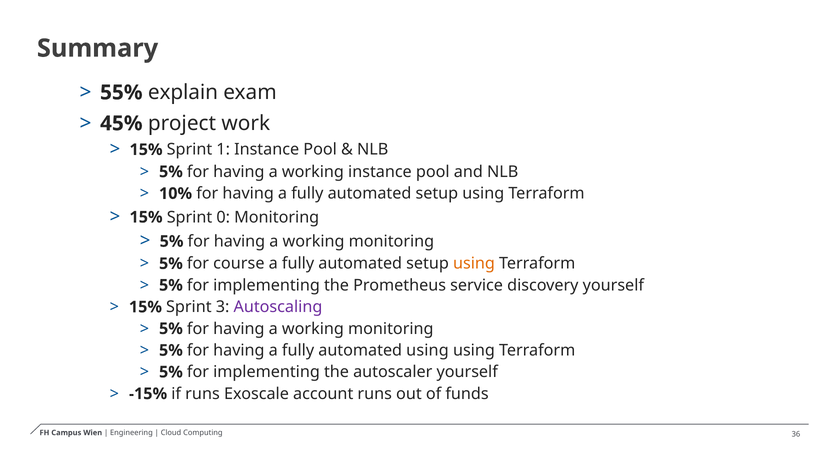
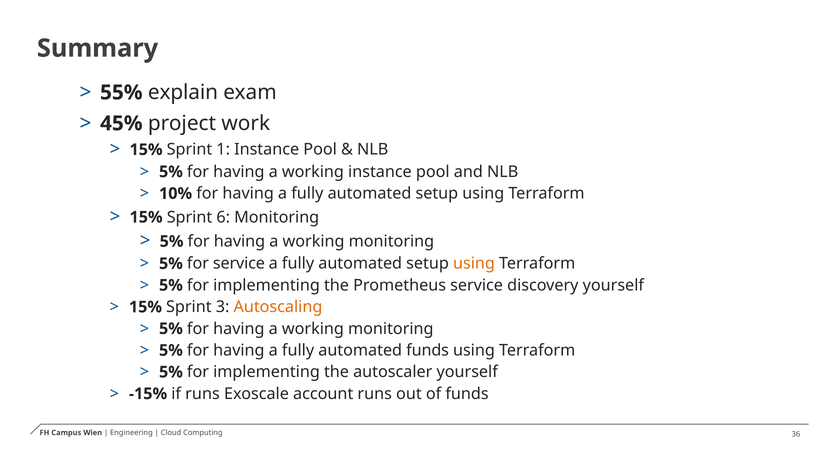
0: 0 -> 6 (223, 217)
for course: course -> service (239, 263)
Autoscaling colour: purple -> orange (278, 307)
automated using: using -> funds (428, 350)
